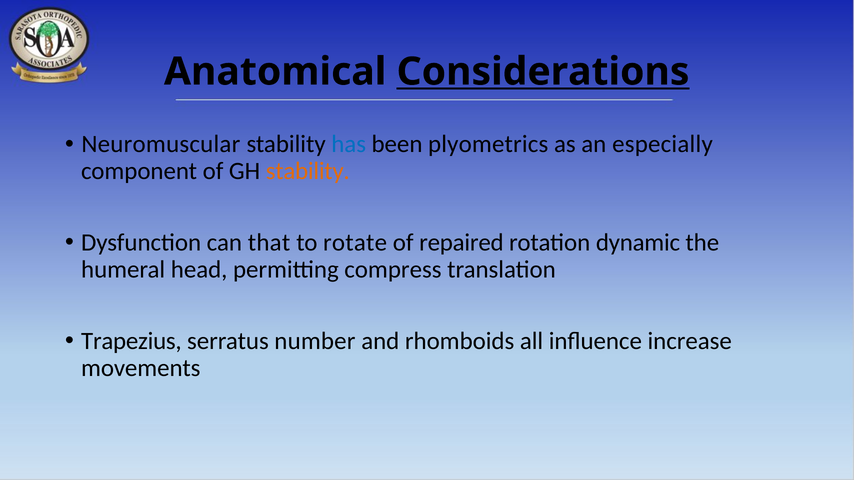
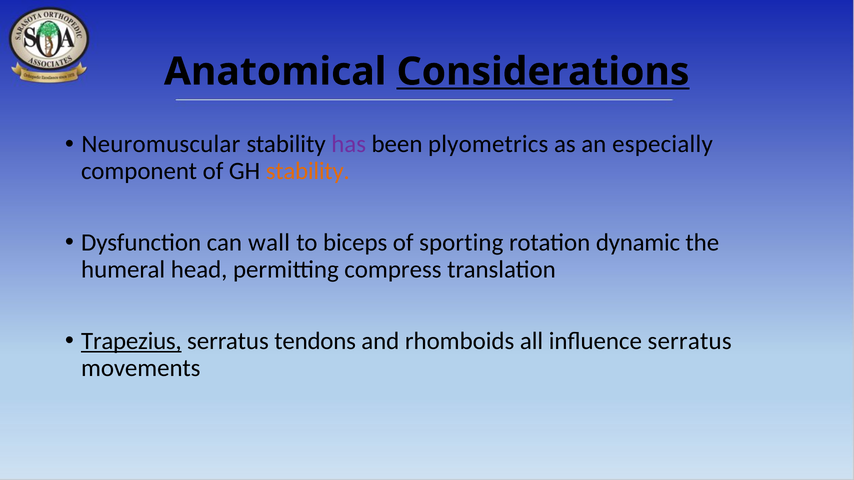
has colour: blue -> purple (349, 144)
that: that -> wall (269, 243)
rotate: rotate -> biceps (355, 243)
repaired: repaired -> sporting (461, 243)
Trapezius underline: none -> present (131, 341)
number: number -> tendons (315, 341)
influence increase: increase -> serratus (690, 341)
